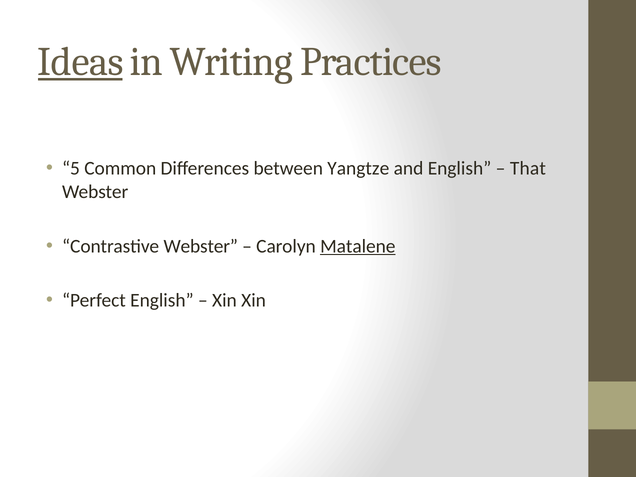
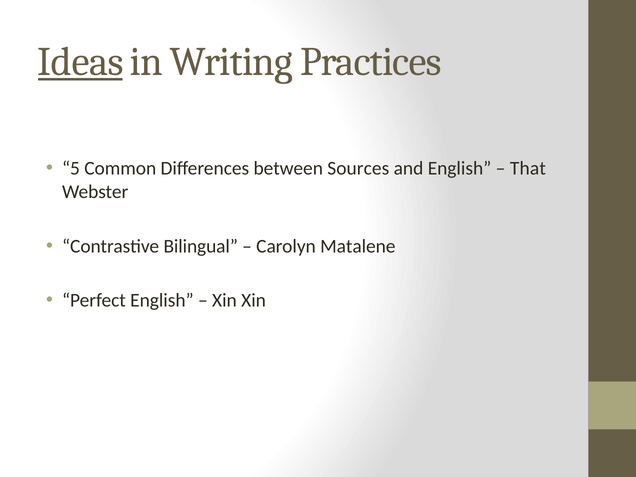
Yangtze: Yangtze -> Sources (358, 168)
Contrastive Webster: Webster -> Bilingual (201, 246)
Matalene underline: present -> none (358, 246)
